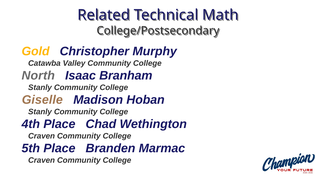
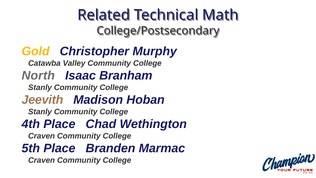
Giselle: Giselle -> Jeevith (42, 100)
